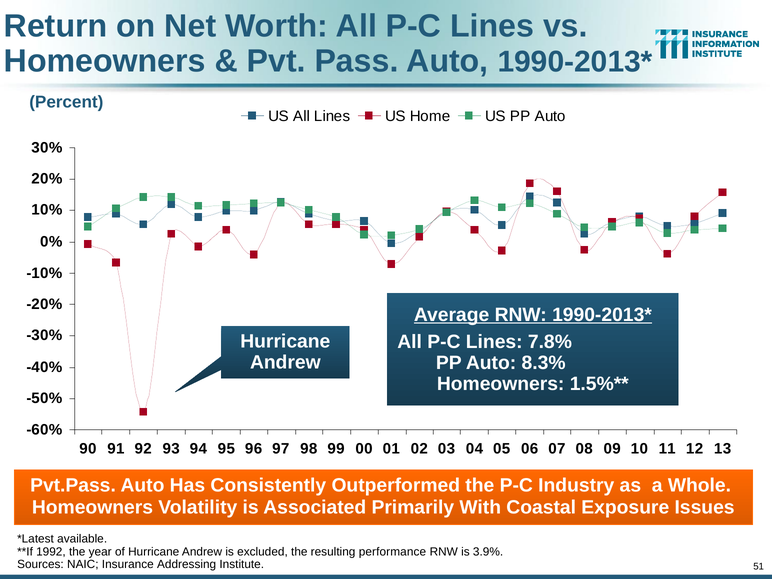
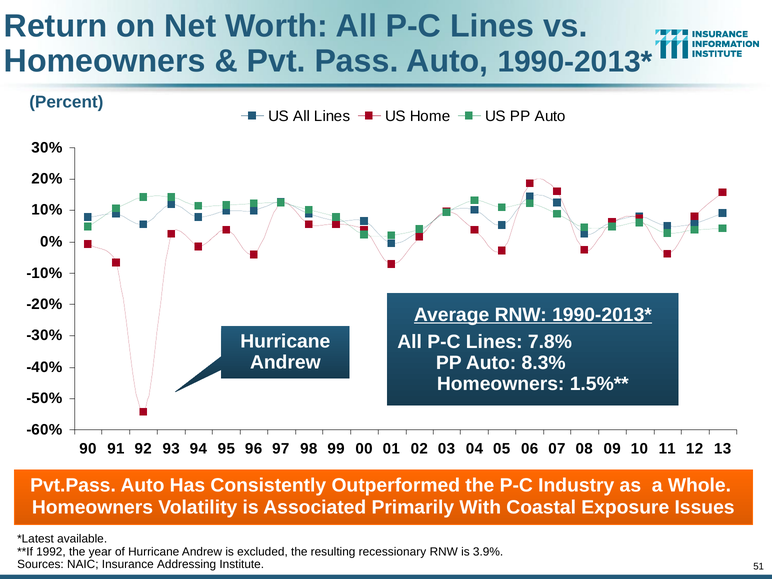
performance: performance -> recessionary (392, 552)
